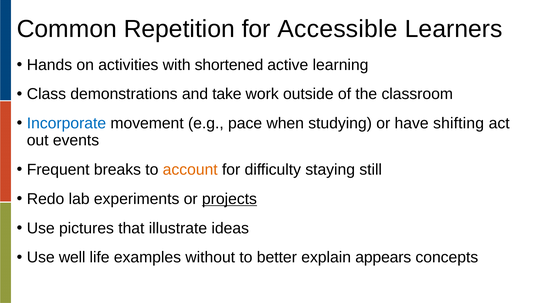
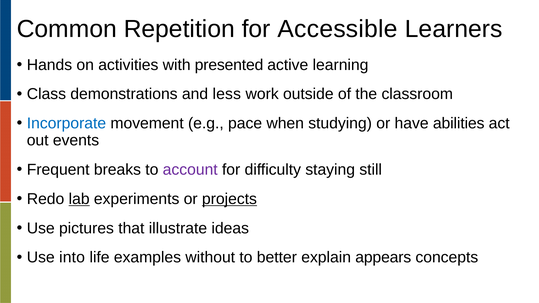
shortened: shortened -> presented (229, 65)
take: take -> less (227, 94)
shifting: shifting -> abilities (459, 123)
account colour: orange -> purple (190, 170)
lab underline: none -> present (79, 199)
well: well -> into (72, 258)
